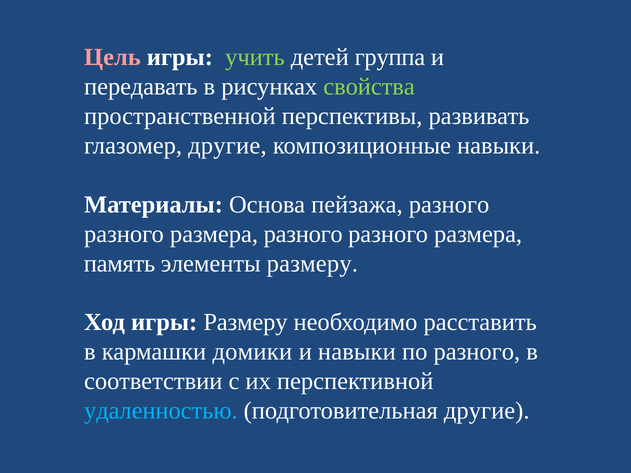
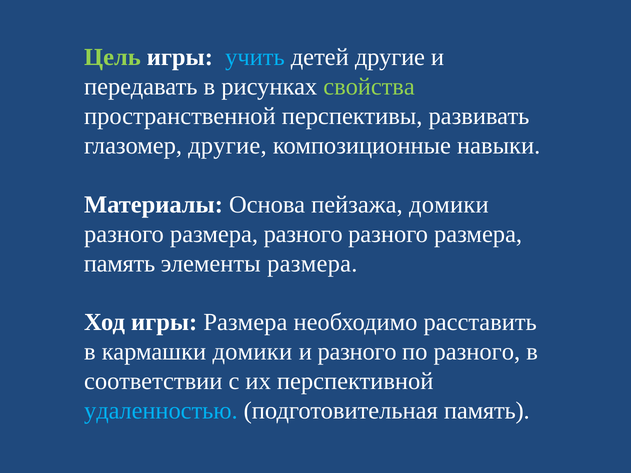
Цель colour: pink -> light green (112, 57)
учить colour: light green -> light blue (255, 57)
детей группа: группа -> другие (390, 57)
пейзажа разного: разного -> домики (449, 205)
элементы размеру: размеру -> размера (312, 264)
игры Размеру: Размеру -> Размера (245, 323)
и навыки: навыки -> разного (357, 352)
подготовительная другие: другие -> память (487, 411)
